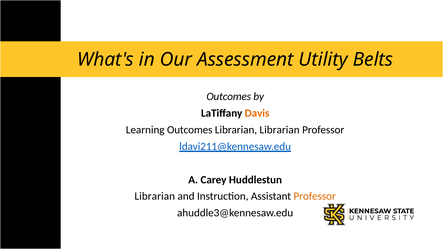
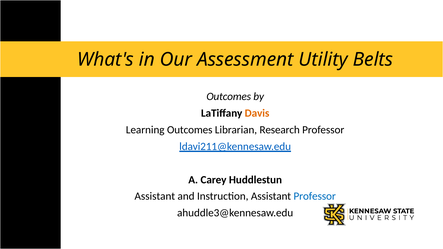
Librarian Librarian: Librarian -> Research (280, 130)
Librarian: Librarian -> Assistant (155, 196)
Professor colour: orange -> blue (315, 196)
